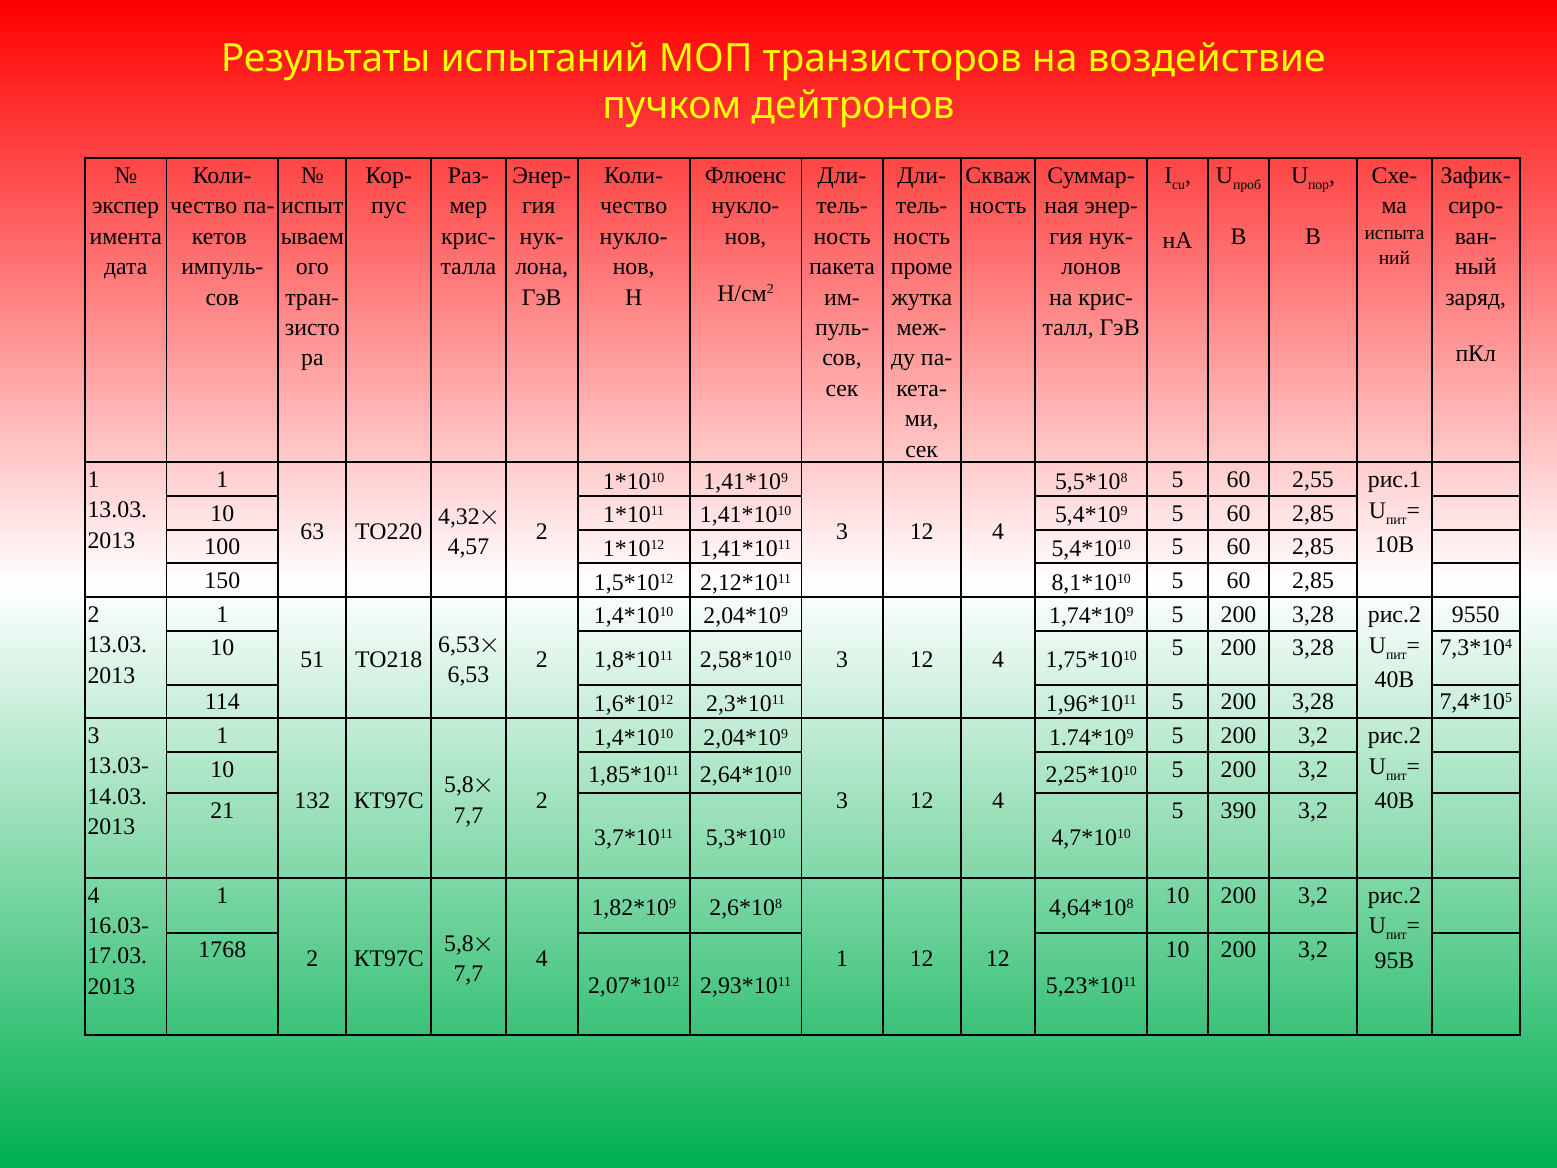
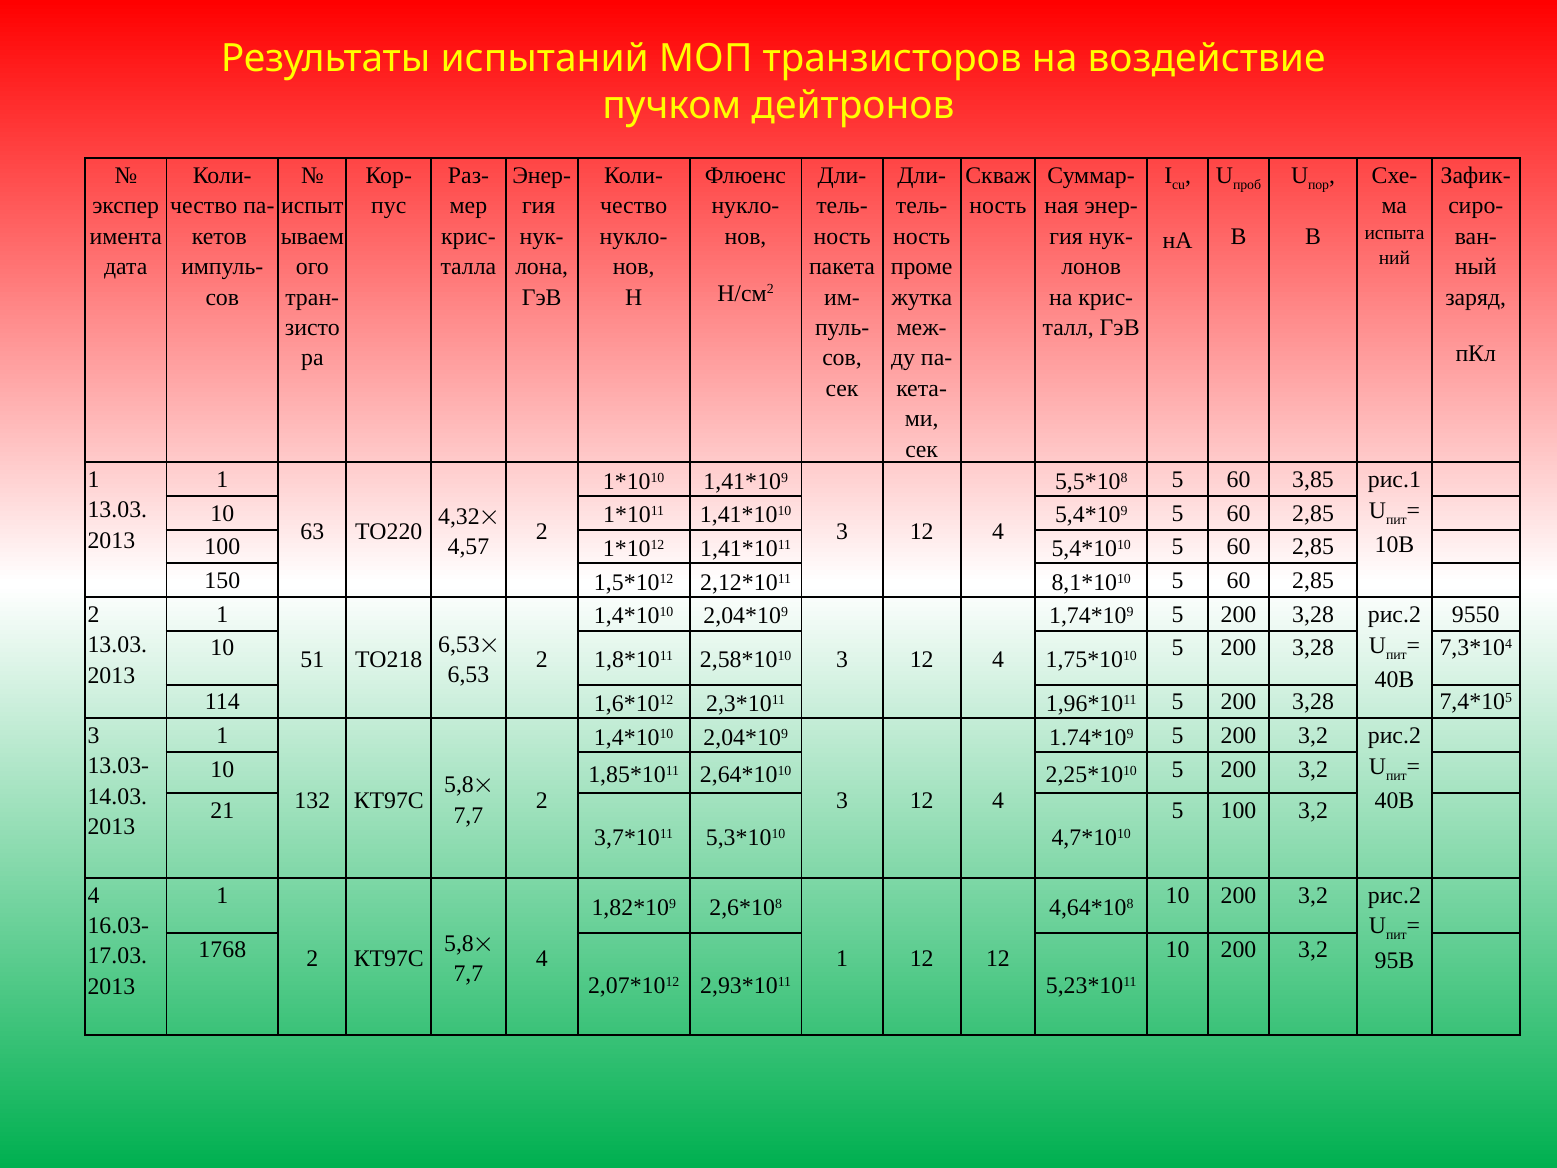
2,55: 2,55 -> 3,85 (1313, 480)
5 390: 390 -> 100 (1239, 810)
